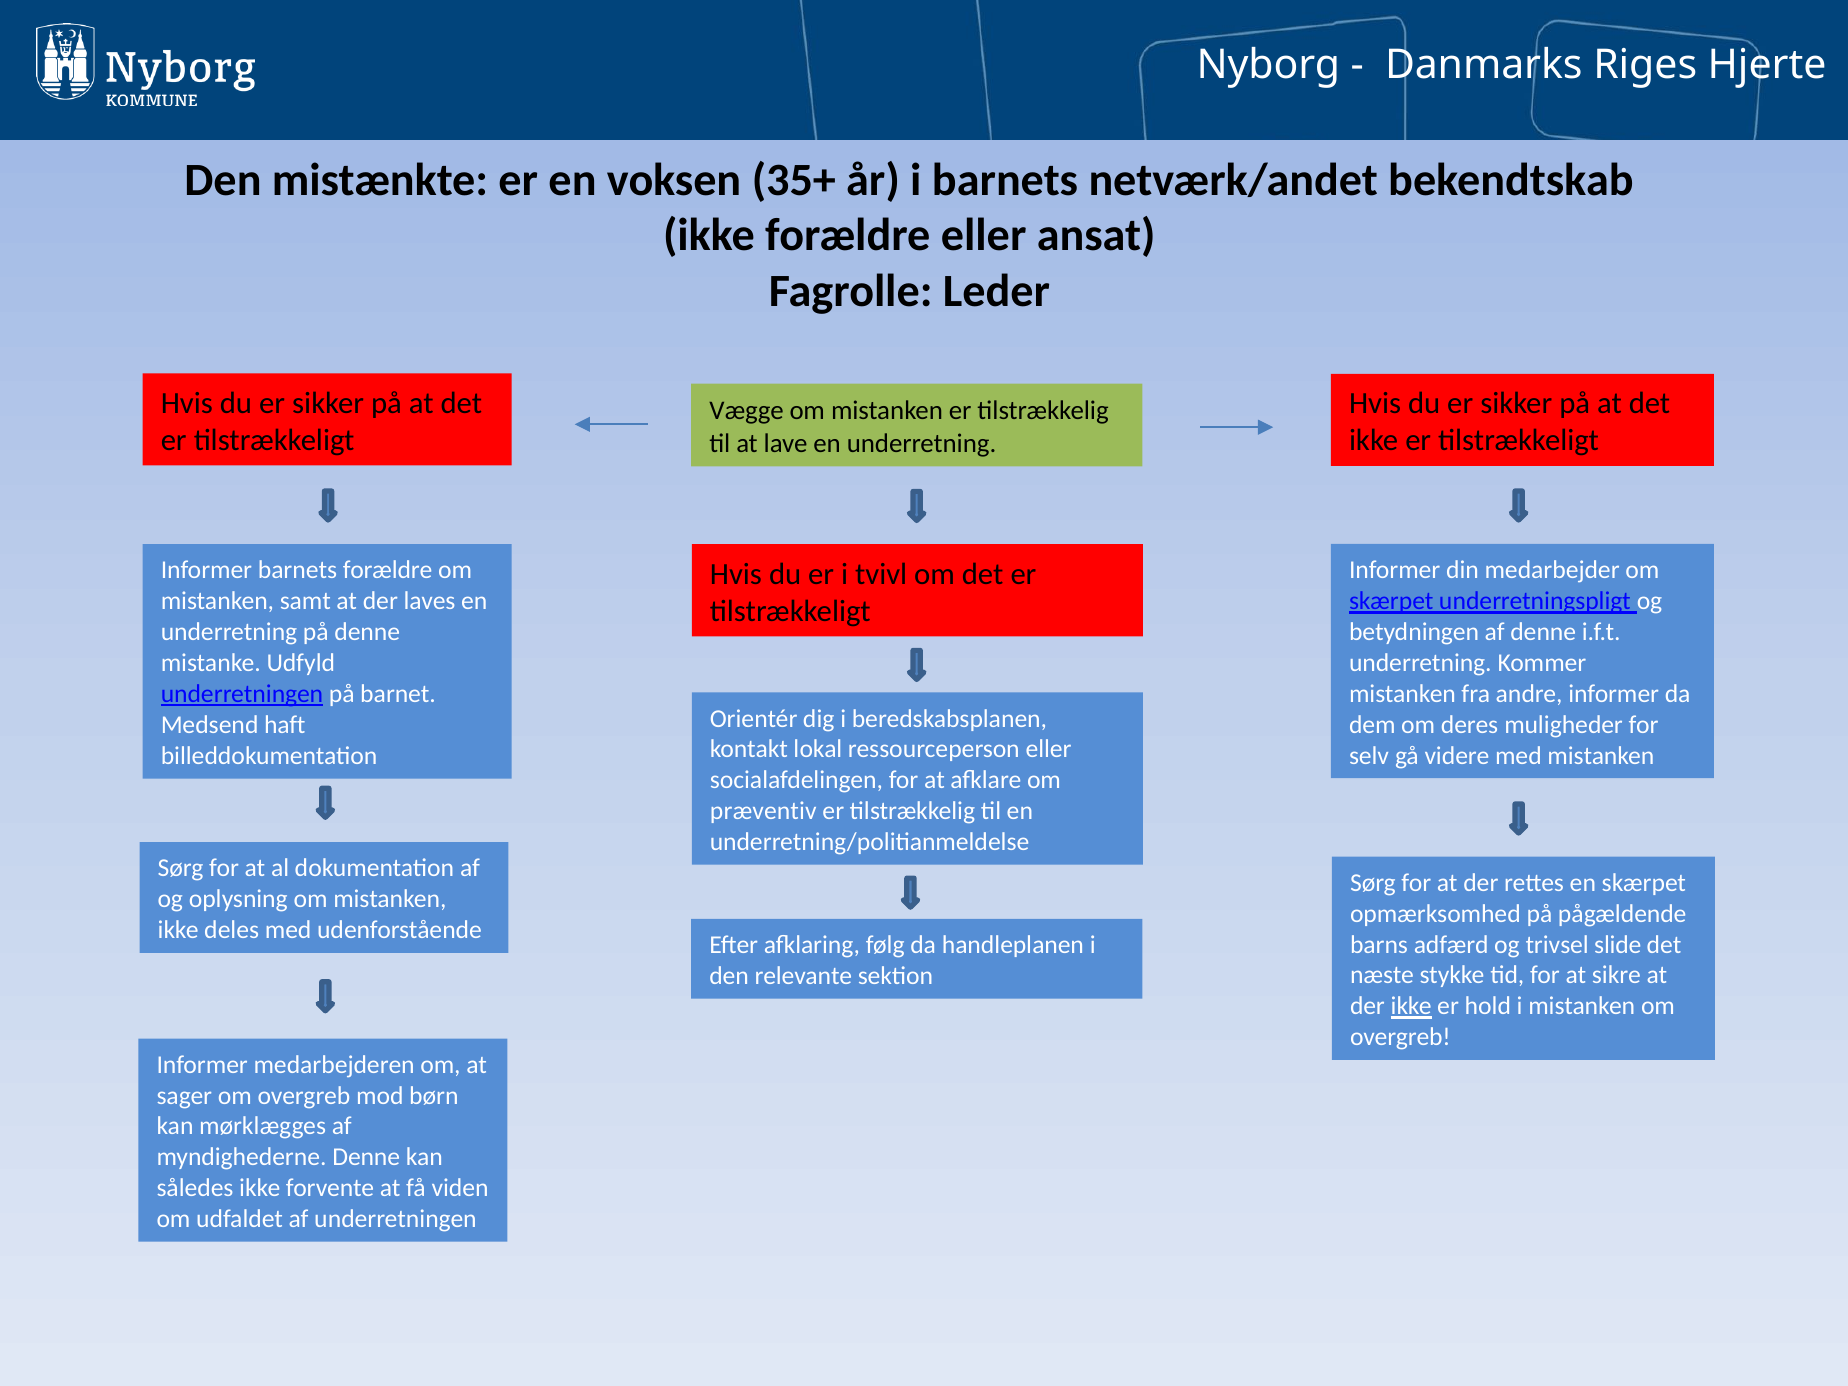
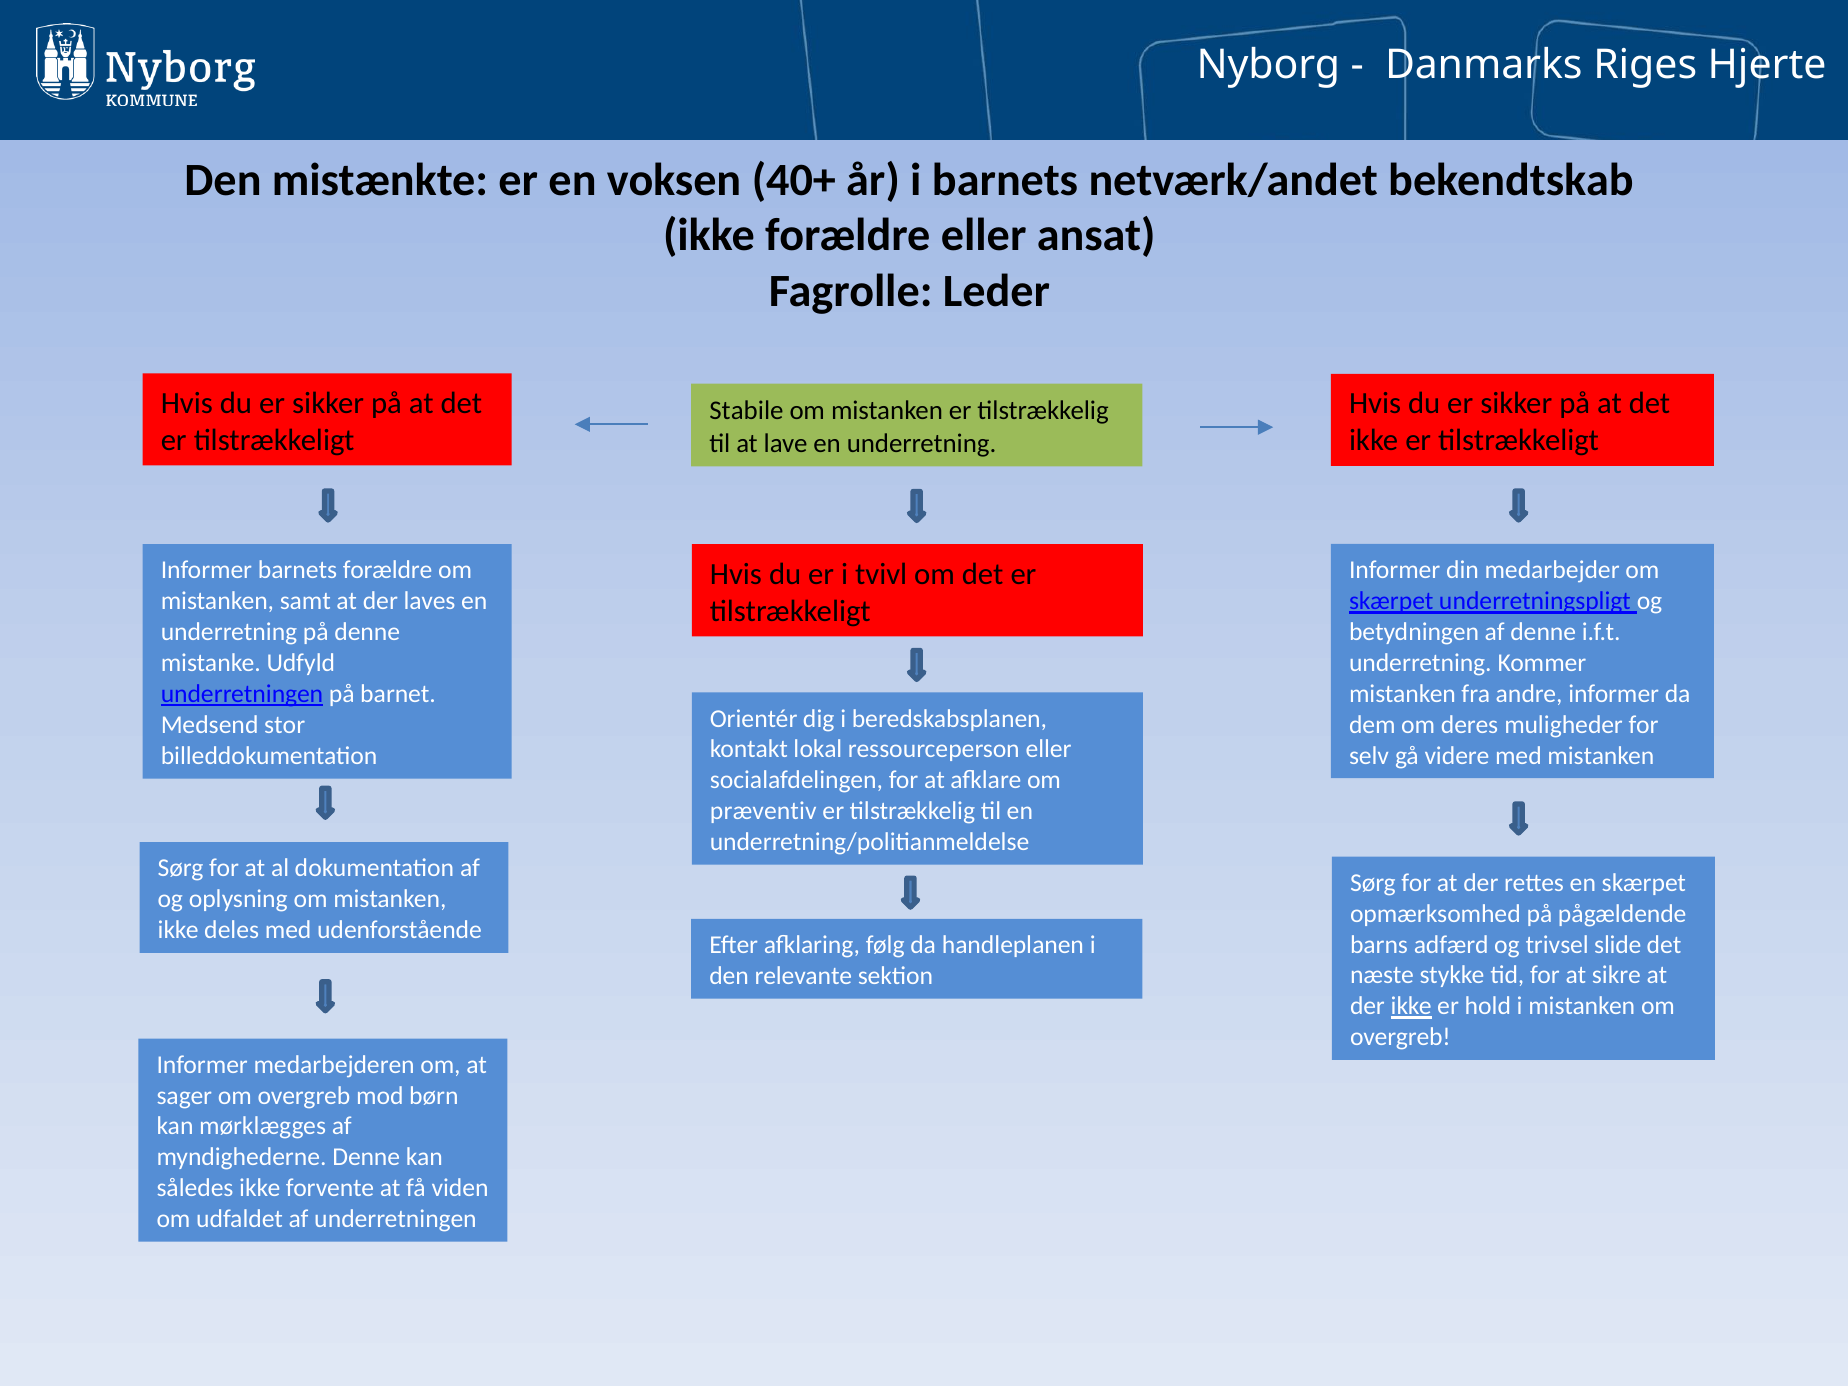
35+: 35+ -> 40+ (794, 180)
Vægge: Vægge -> Stabile (746, 411)
haft: haft -> stor (285, 725)
